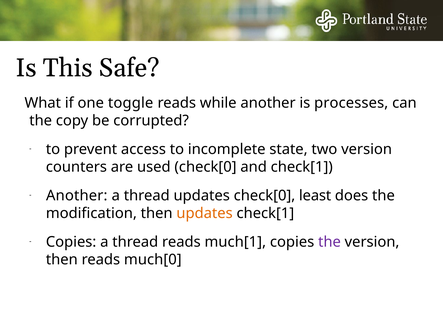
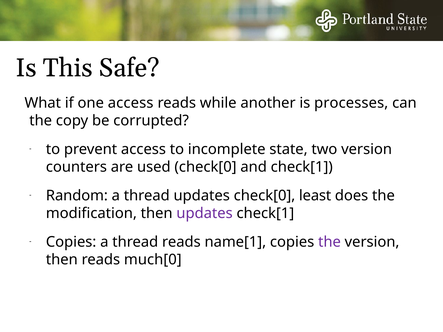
one toggle: toggle -> access (131, 103)
Another: Another -> Random (77, 196)
updates colour: orange -> purple (205, 214)
much[1: much[1 -> name[1 (235, 242)
